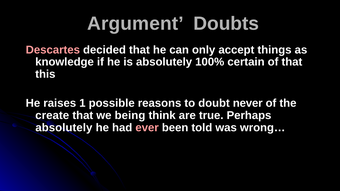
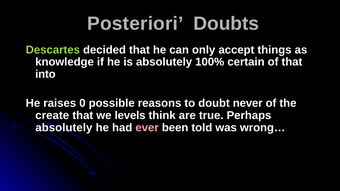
Argument: Argument -> Posteriori (135, 24)
Descartes colour: pink -> light green (53, 50)
this: this -> into (45, 74)
1: 1 -> 0 (82, 103)
being: being -> levels (130, 116)
